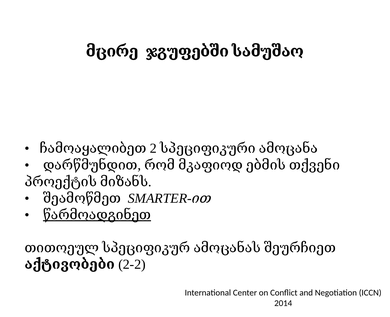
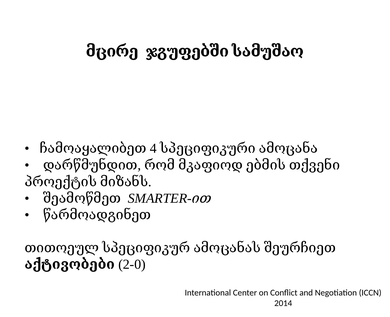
2: 2 -> 4 (153, 148)
წარმოადგინეთ underline: present -> none (97, 215)
2-2: 2-2 -> 2-0 (132, 264)
